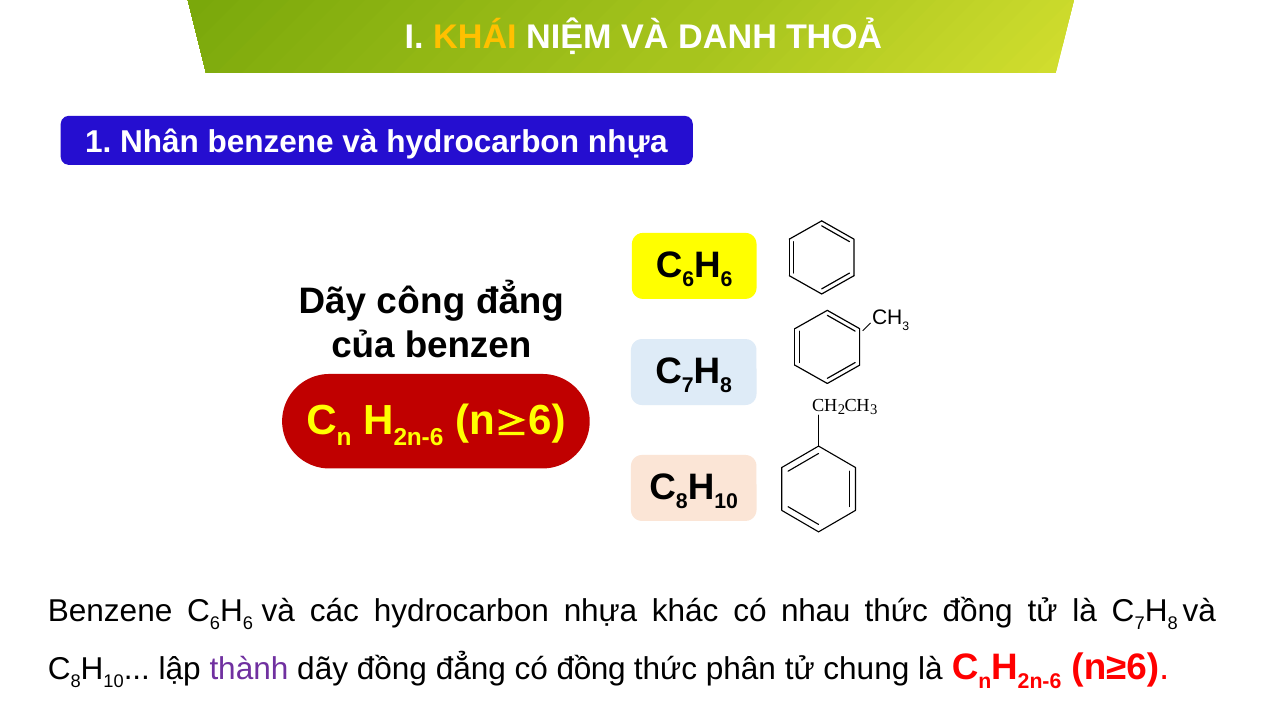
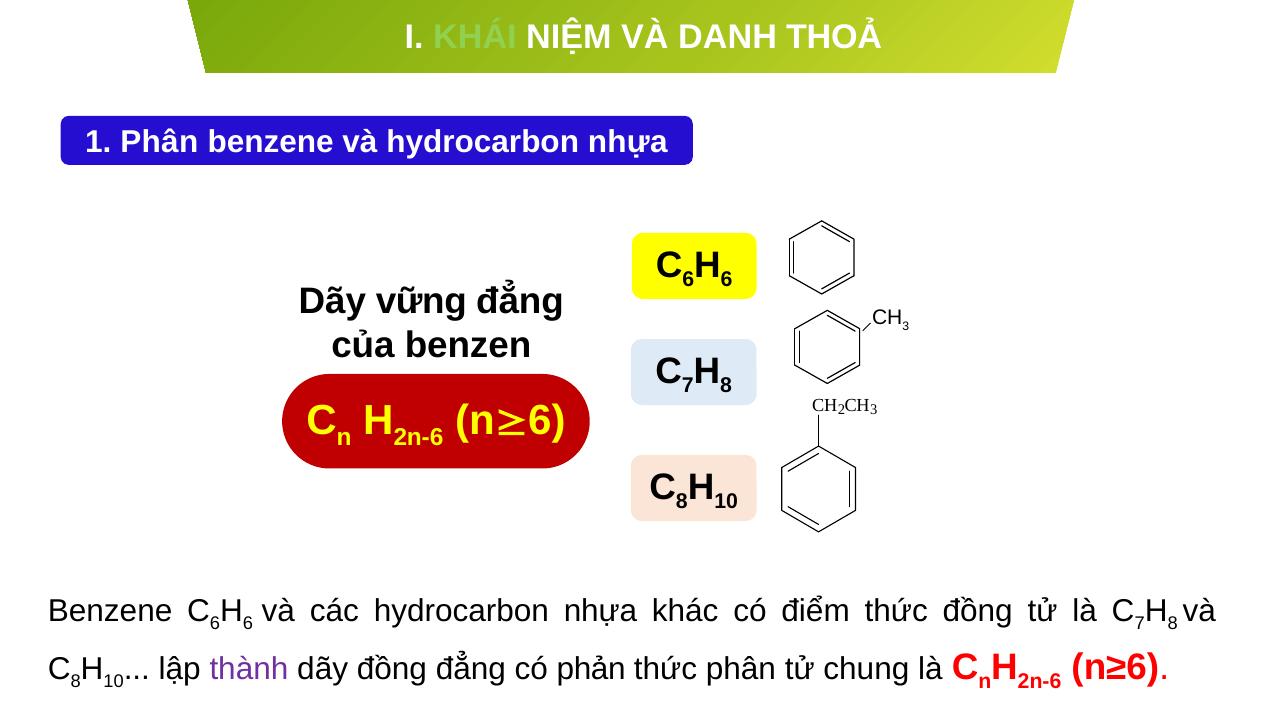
KHÁI colour: yellow -> light green (475, 38)
1 Nhân: Nhân -> Phân (159, 143)
công: công -> vững (421, 301)
nhau: nhau -> điểm (816, 611)
có đồng: đồng -> phản (591, 669)
